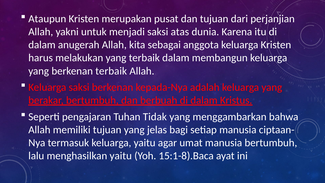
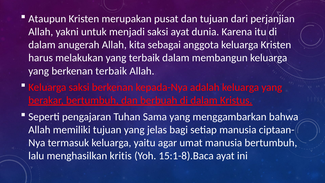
saksi atas: atas -> ayat (180, 32)
Tidak: Tidak -> Sama (155, 117)
menghasilkan yaitu: yaitu -> kritis (121, 156)
